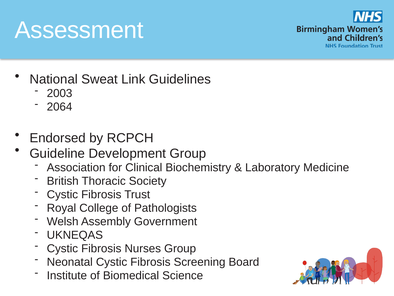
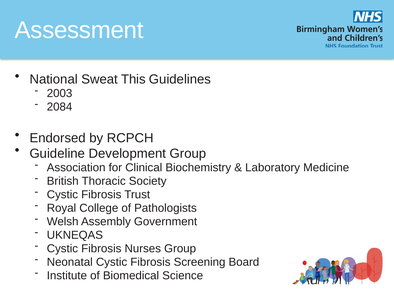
Link: Link -> This (133, 79)
2064: 2064 -> 2084 (60, 107)
